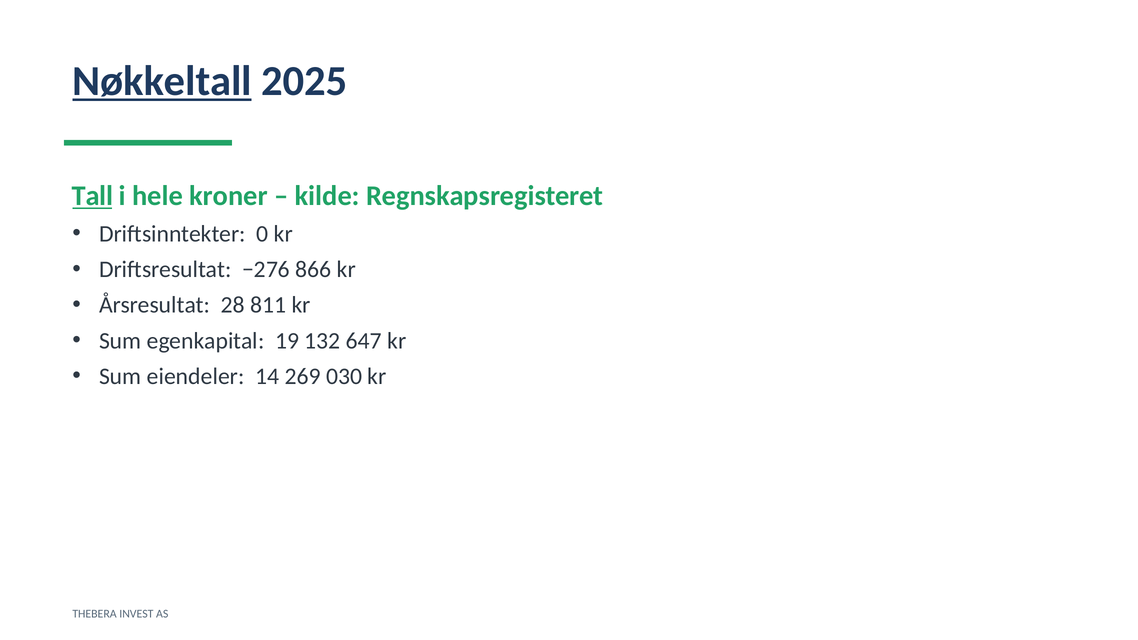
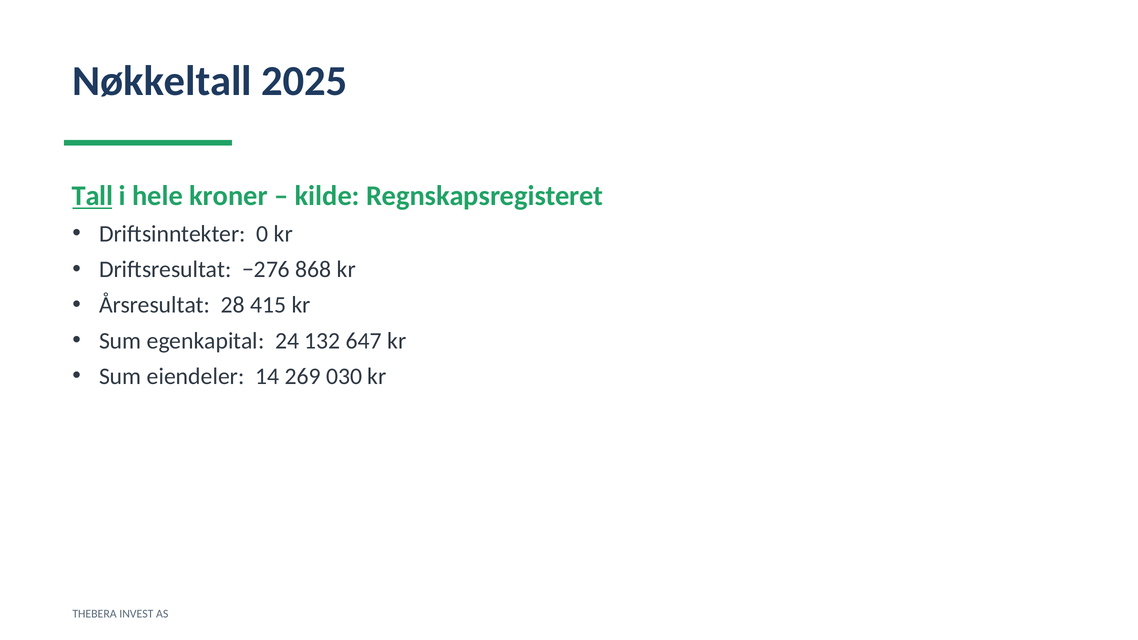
Nøkkeltall underline: present -> none (162, 81)
866: 866 -> 868 (313, 270)
811: 811 -> 415 (268, 305)
19: 19 -> 24 (287, 341)
